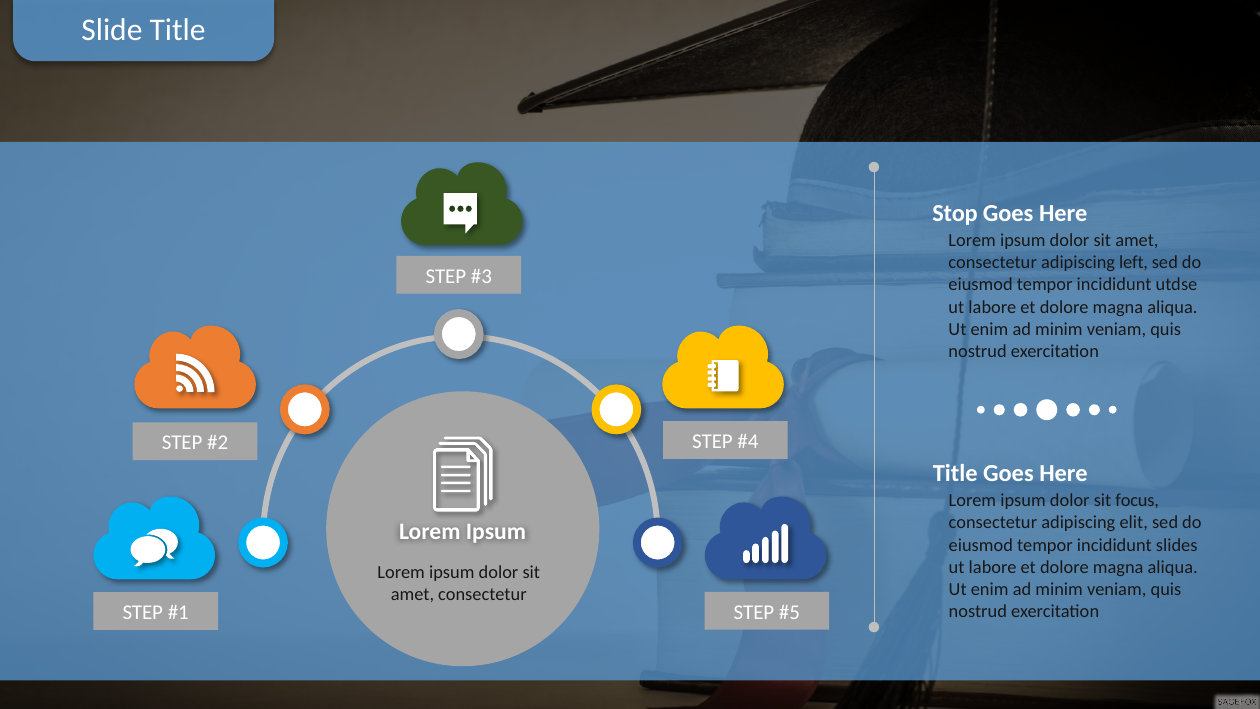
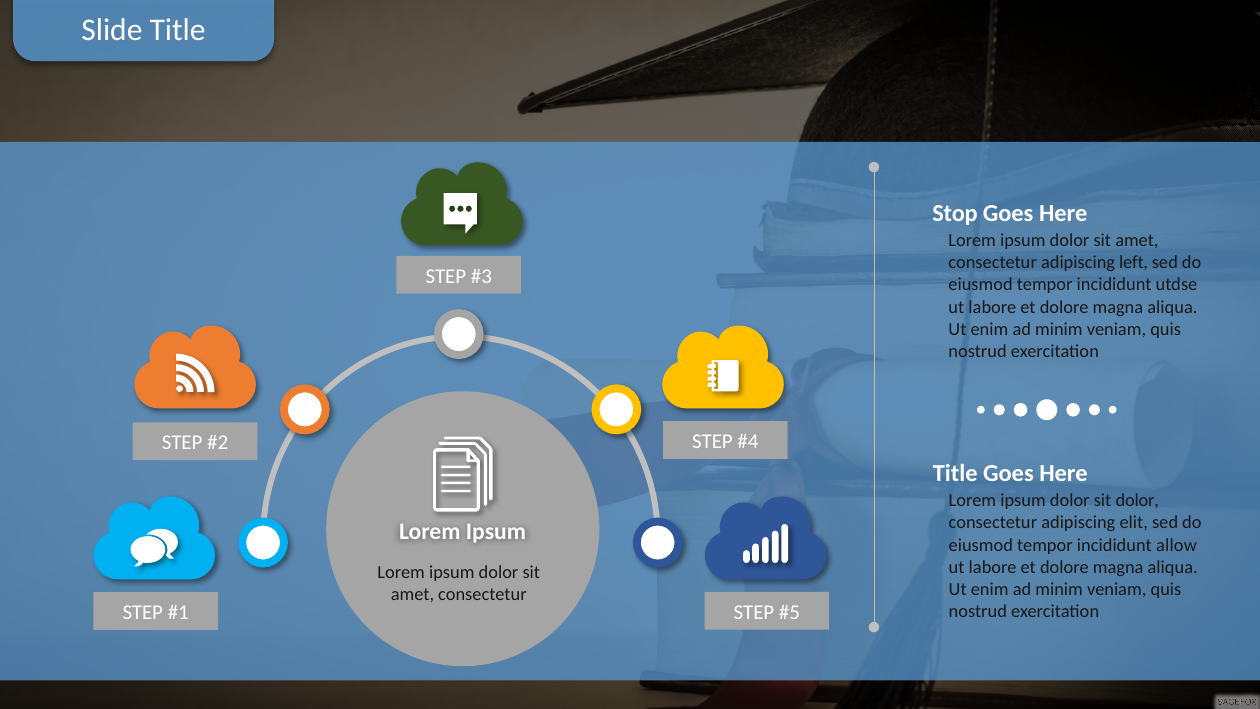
sit focus: focus -> dolor (1137, 501)
slides: slides -> allow (1177, 545)
